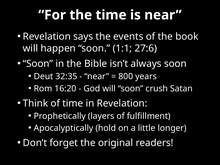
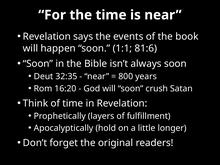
27:6: 27:6 -> 81:6 (146, 48)
